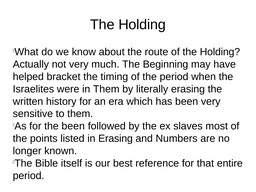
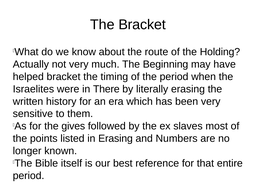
Holding: Holding -> Bracket (142, 25)
in Them: Them -> There (106, 89)
the been: been -> gives (73, 126)
